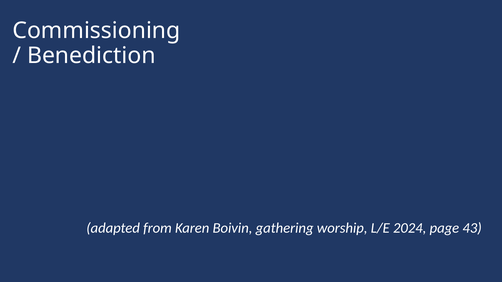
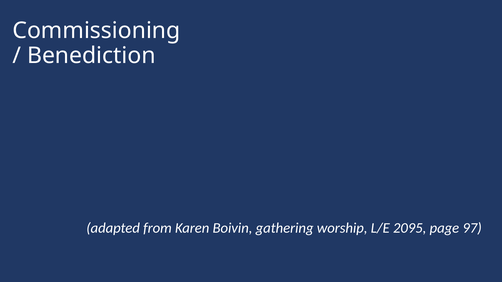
2024: 2024 -> 2095 (410, 228)
43: 43 -> 97 (472, 228)
